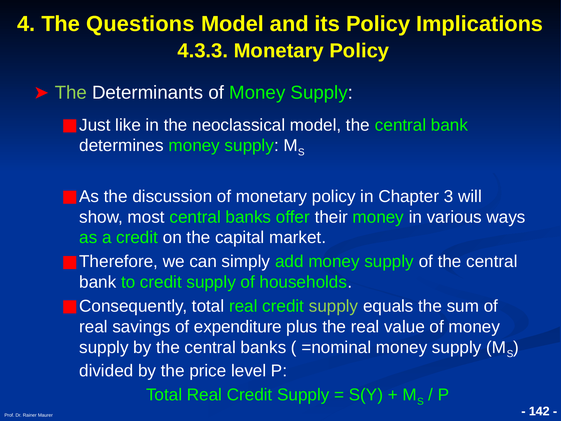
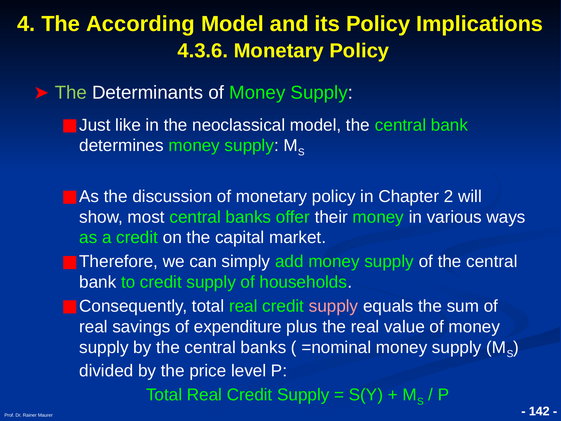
Questions: Questions -> According (140, 24)
4.3.3: 4.3.3 -> 4.3.6 (203, 51)
3: 3 -> 2 (449, 196)
supply colour: light green -> pink (334, 306)
